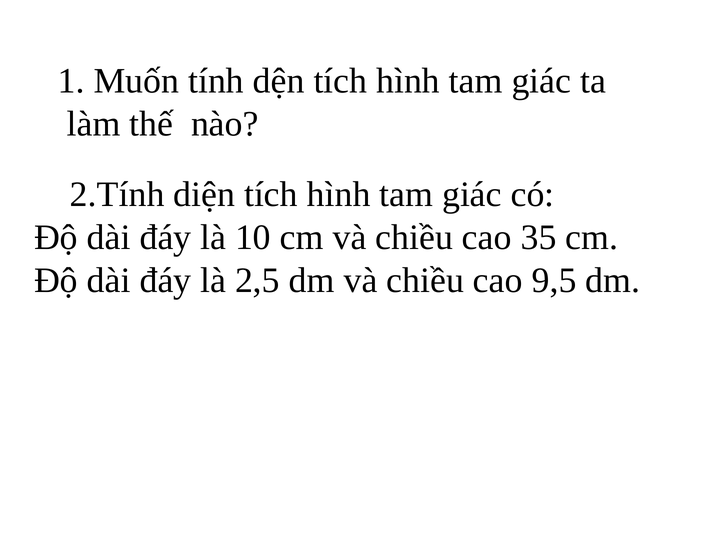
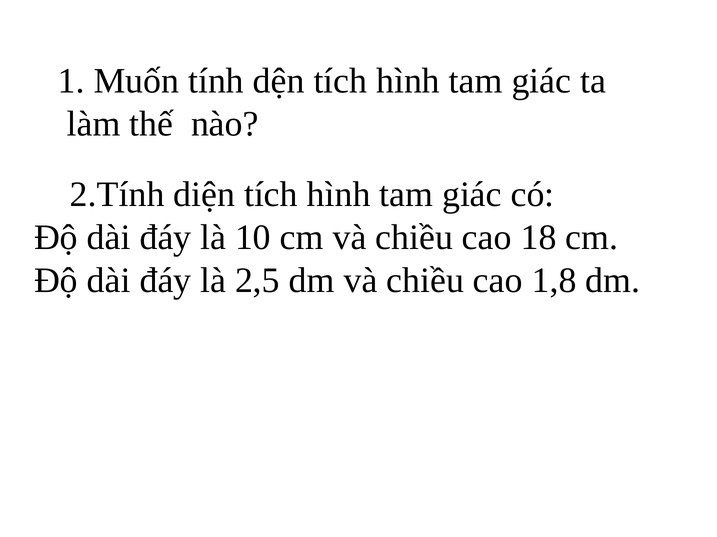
35: 35 -> 18 (539, 238)
9,5: 9,5 -> 1,8 (554, 281)
